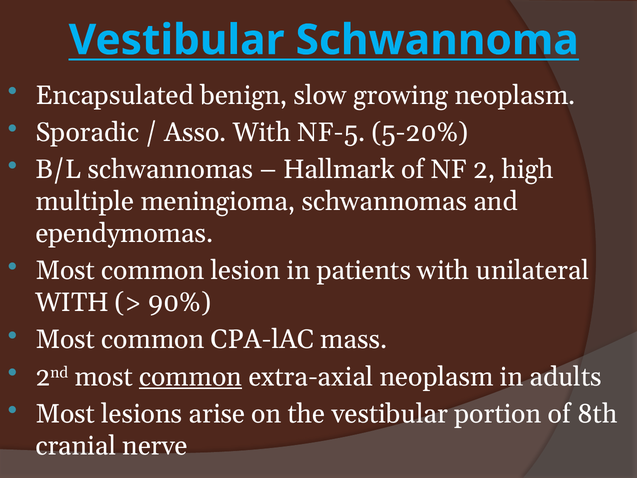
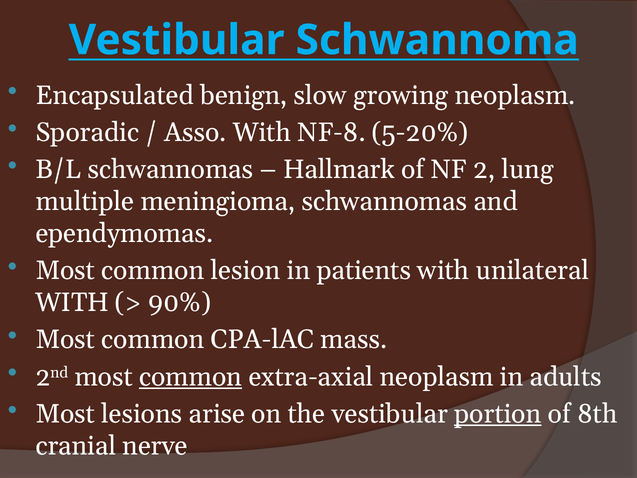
NF-5: NF-5 -> NF-8 (332, 132)
high: high -> lung (528, 170)
portion underline: none -> present (498, 414)
